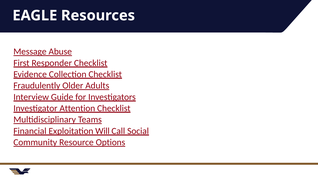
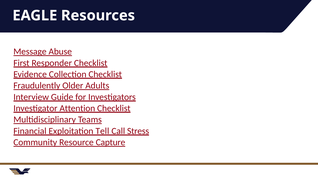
Will: Will -> Tell (102, 131)
Social: Social -> Stress (138, 131)
Options: Options -> Capture (111, 142)
